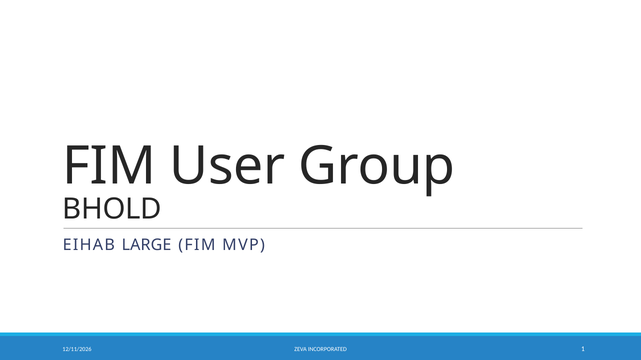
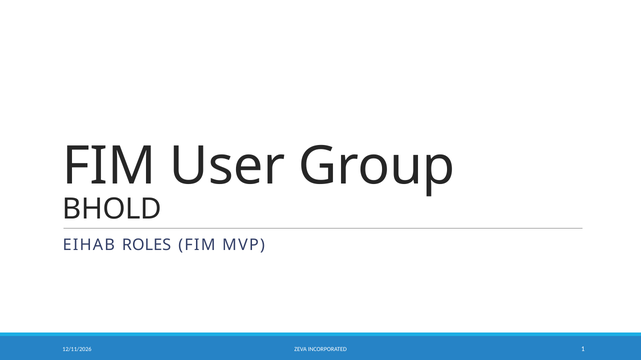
LARGE: LARGE -> ROLES (147, 245)
